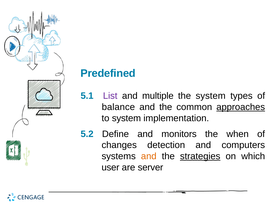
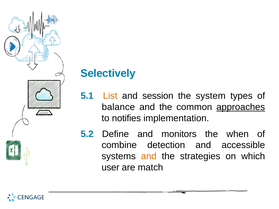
Predefined: Predefined -> Selectively (108, 73)
List colour: purple -> orange (110, 96)
multiple: multiple -> session (158, 96)
to system: system -> notifies (126, 118)
changes: changes -> combine (119, 145)
computers: computers -> accessible (243, 145)
strategies underline: present -> none (200, 156)
server: server -> match (150, 168)
